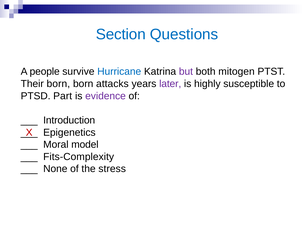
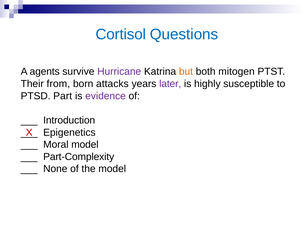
Section: Section -> Cortisol (121, 34)
people: people -> agents (45, 72)
Hurricane colour: blue -> purple (119, 72)
but colour: purple -> orange (186, 72)
Their born: born -> from (58, 84)
Fits-Complexity: Fits-Complexity -> Part-Complexity (79, 157)
the stress: stress -> model (112, 169)
